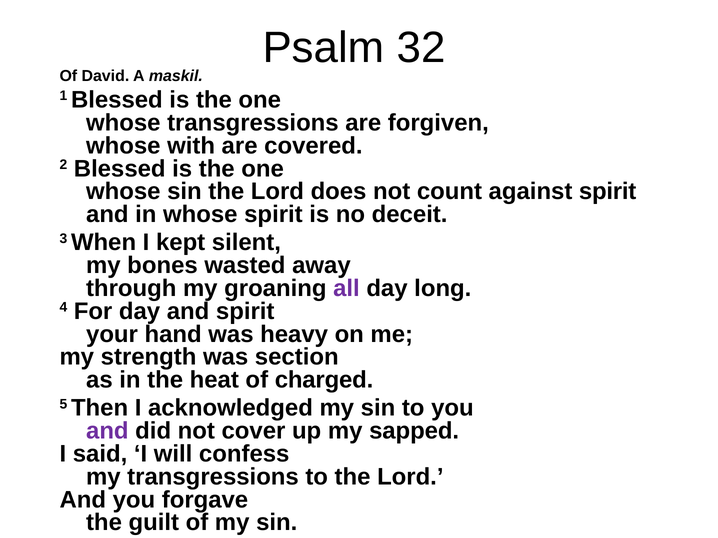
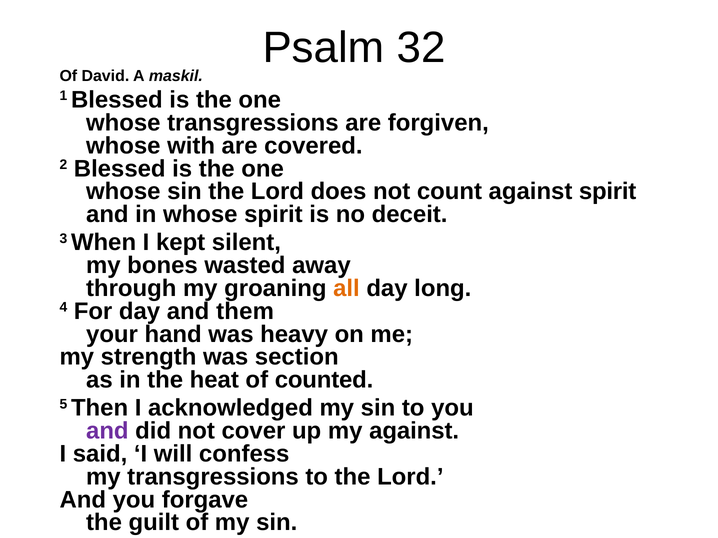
all colour: purple -> orange (346, 288)
and spirit: spirit -> them (245, 311)
charged: charged -> counted (324, 380)
my sapped: sapped -> against (414, 431)
